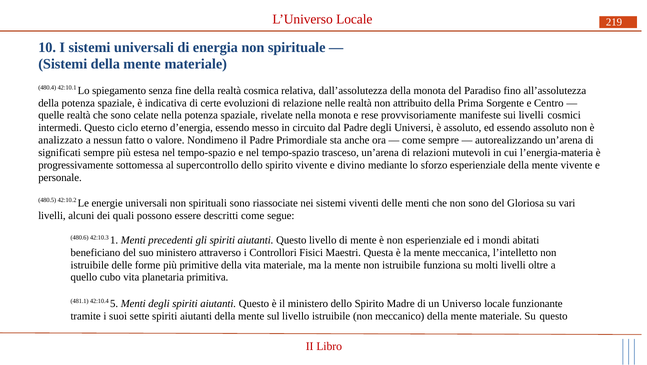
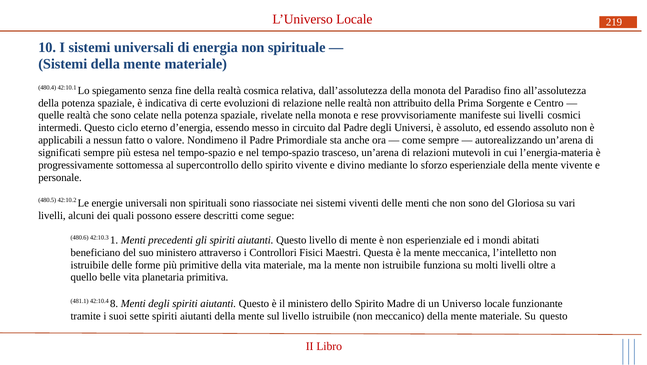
analizzato: analizzato -> applicabili (61, 140)
cubo: cubo -> belle (110, 277)
5: 5 -> 8 (114, 303)
